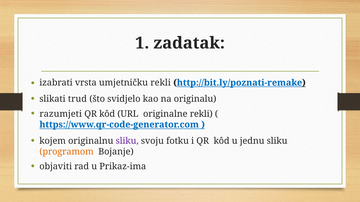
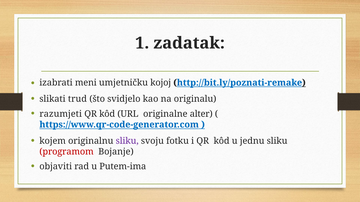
vrsta: vrsta -> meni (86, 83)
umjetničku rekli: rekli -> kojoj (161, 83)
originalne rekli: rekli -> alter (201, 114)
programom colour: orange -> red (67, 152)
Prikaz-ima: Prikaz-ima -> Putem-ima (123, 167)
